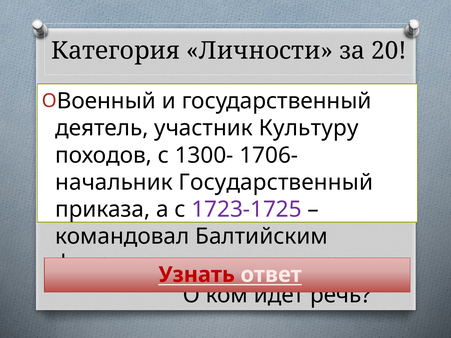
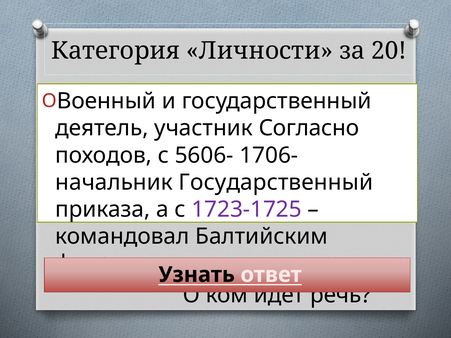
Культуру: Культуру -> Согласно (309, 128)
1300-: 1300- -> 5606- (204, 155)
Узнать colour: red -> black (197, 275)
